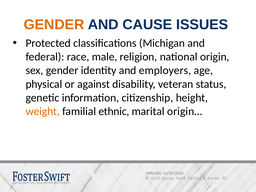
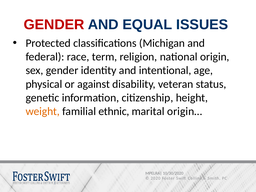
GENDER colour: orange -> red (54, 25)
CAUSE: CAUSE -> EQUAL (147, 25)
male: male -> term (105, 57)
employers: employers -> intentional (165, 70)
